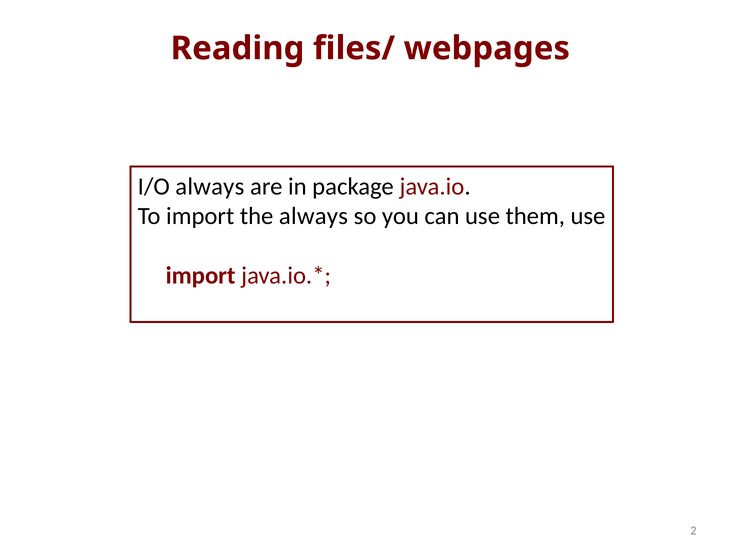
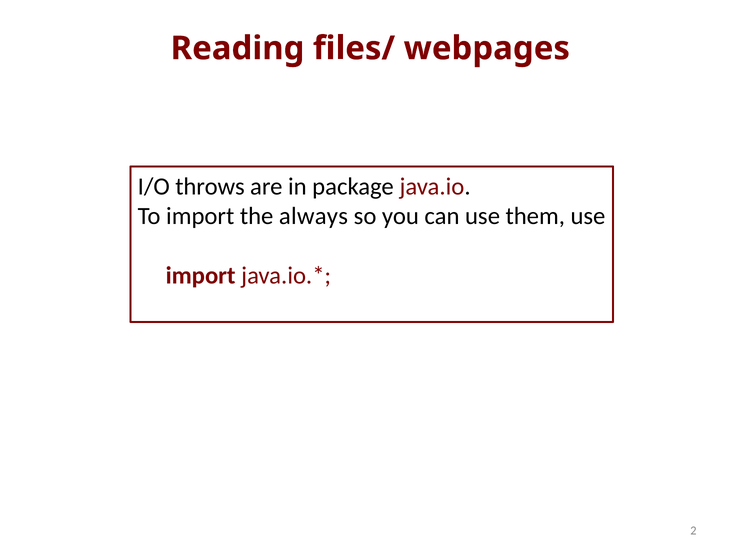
I/O always: always -> throws (210, 187)
